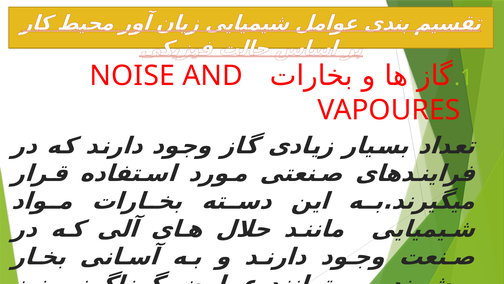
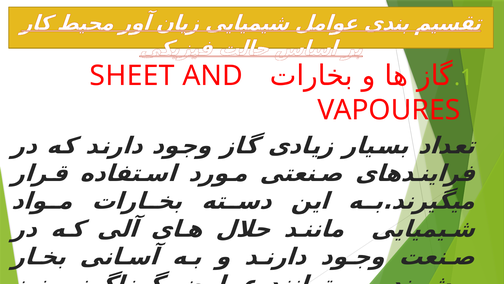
NOISE: NOISE -> SHEET (132, 76)
